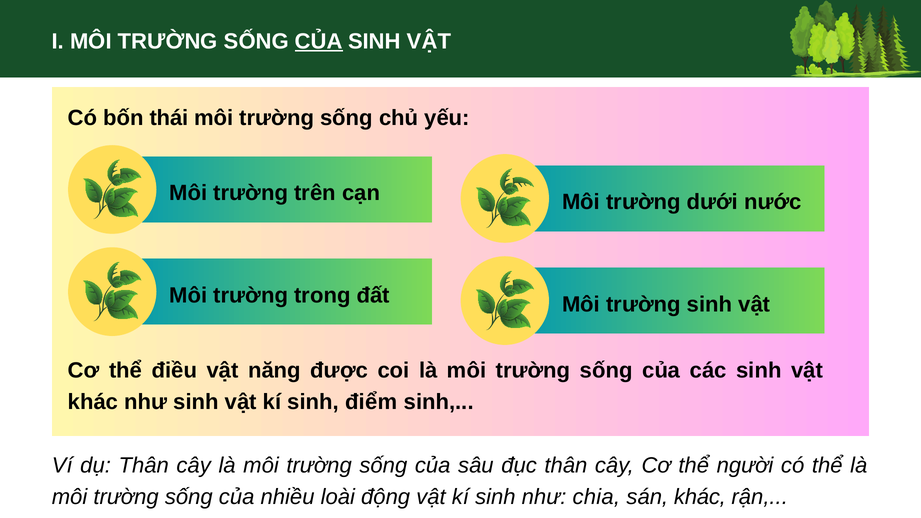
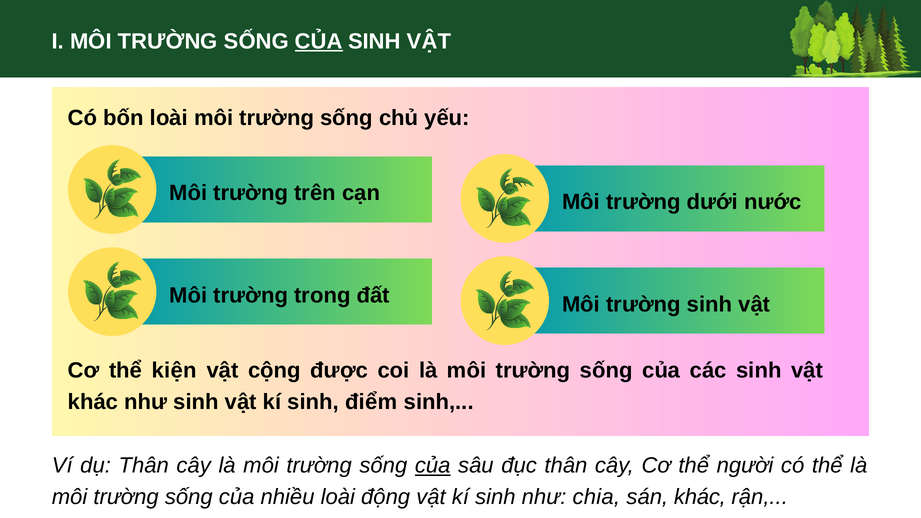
bốn thái: thái -> loài (169, 118)
điều: điều -> kiện (174, 371)
năng: năng -> cộng (275, 371)
của underline: none -> present (433, 466)
